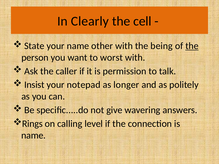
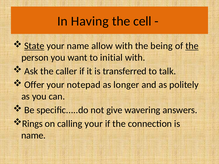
Clearly: Clearly -> Having (90, 21)
State underline: none -> present (34, 46)
other: other -> allow (102, 46)
worst: worst -> initial (111, 58)
permission: permission -> transferred (125, 71)
Insist: Insist -> Offer (34, 85)
calling level: level -> your (94, 124)
